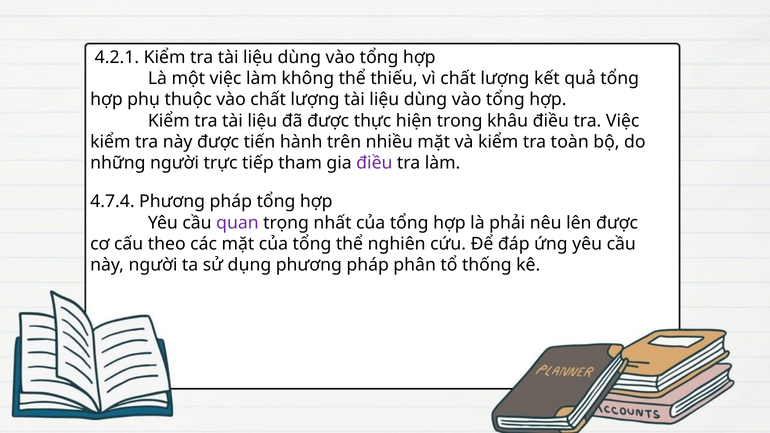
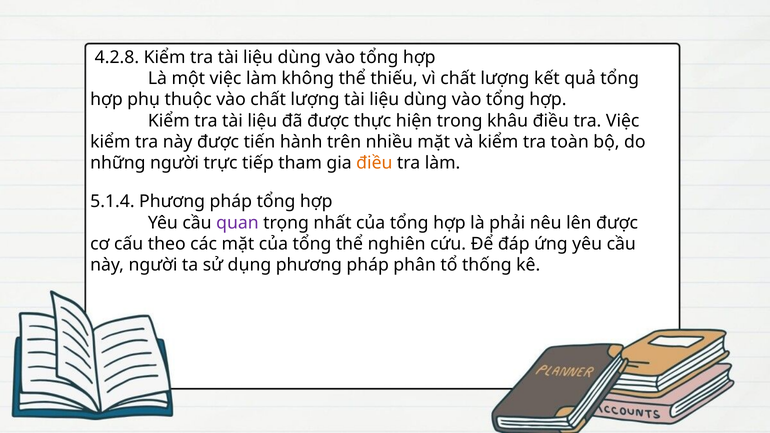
4.2.1: 4.2.1 -> 4.2.8 (117, 57)
điều colour: purple -> orange (374, 163)
4.7.4: 4.7.4 -> 5.1.4 (112, 202)
